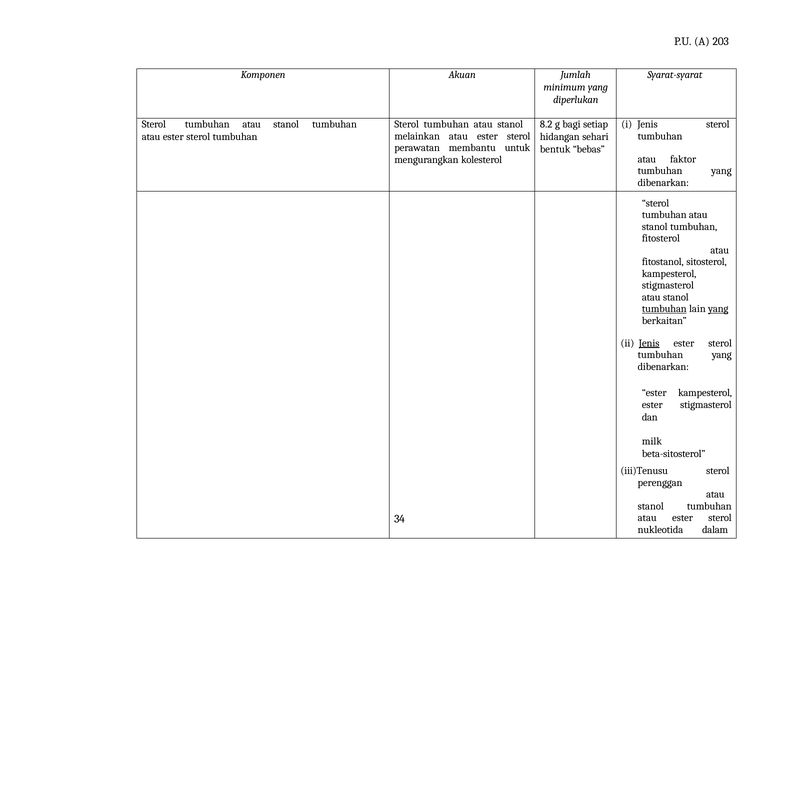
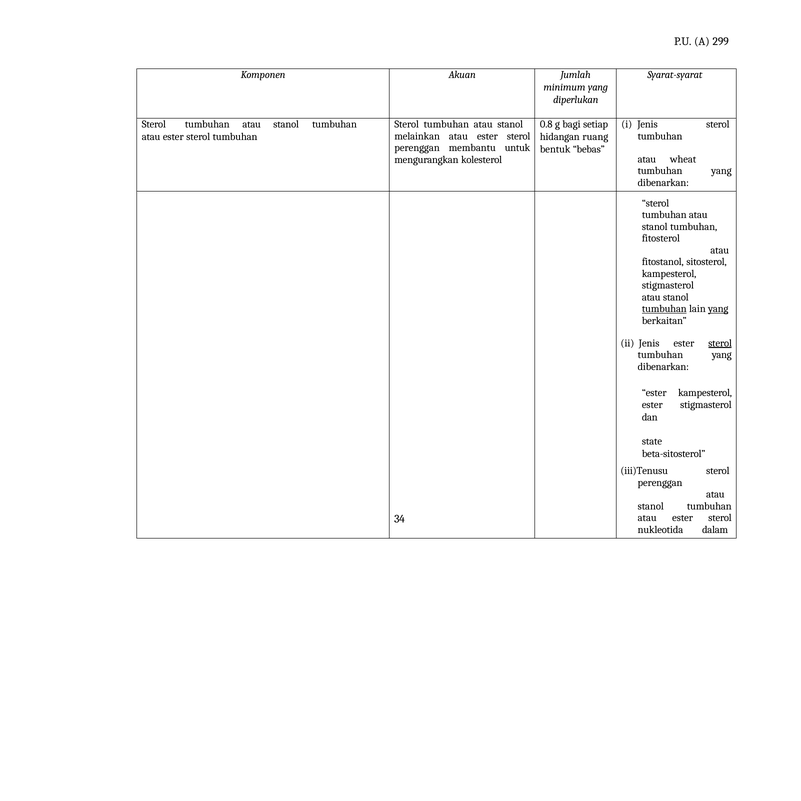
203: 203 -> 299 (721, 41)
8.2: 8.2 -> 0.8 (546, 124)
sehari: sehari -> ruang (595, 137)
perawatan: perawatan -> perenggan (417, 148)
faktor: faktor -> wheat (683, 159)
Jenis underline: present -> none (649, 343)
sterol underline: none -> present (720, 343)
milk: milk -> state (652, 441)
